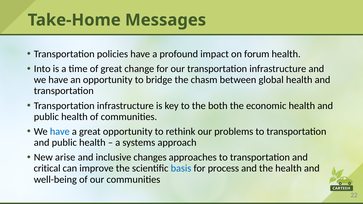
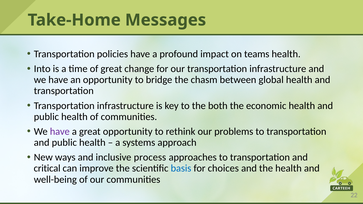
forum: forum -> teams (257, 54)
have colour: blue -> purple (60, 132)
arise: arise -> ways (65, 157)
changes: changes -> process (150, 157)
process: process -> choices (223, 169)
